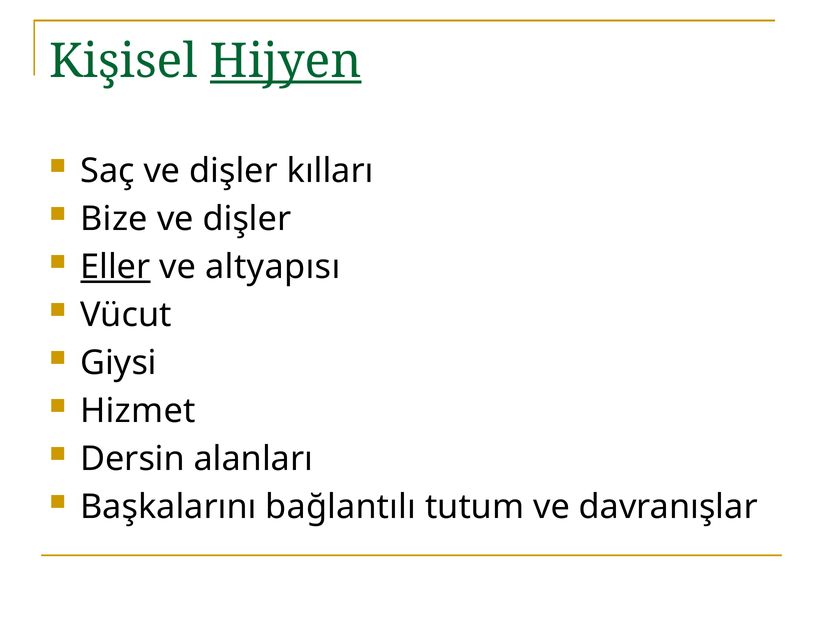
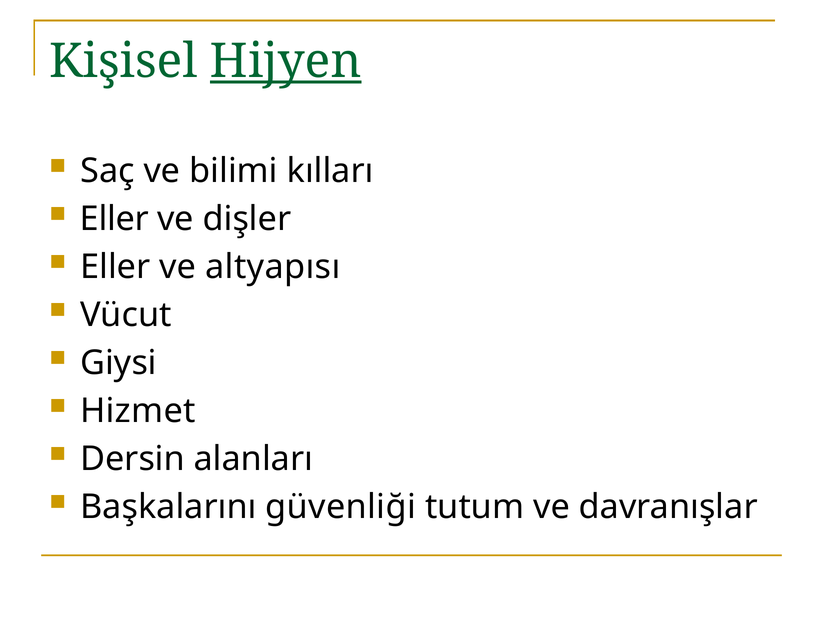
Saç ve dişler: dişler -> bilimi (234, 171)
Bize: Bize -> Eller (114, 219)
Eller underline: present -> none (115, 267)
bağlantılı: bağlantılı -> güvenliği (341, 507)
